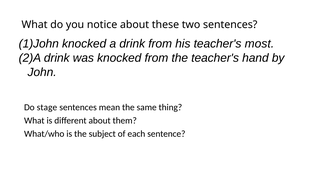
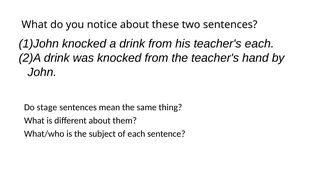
teacher's most: most -> each (259, 44)
